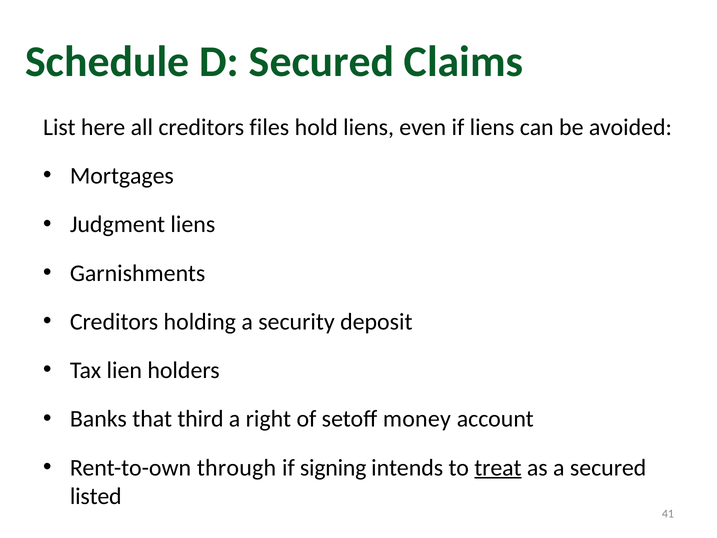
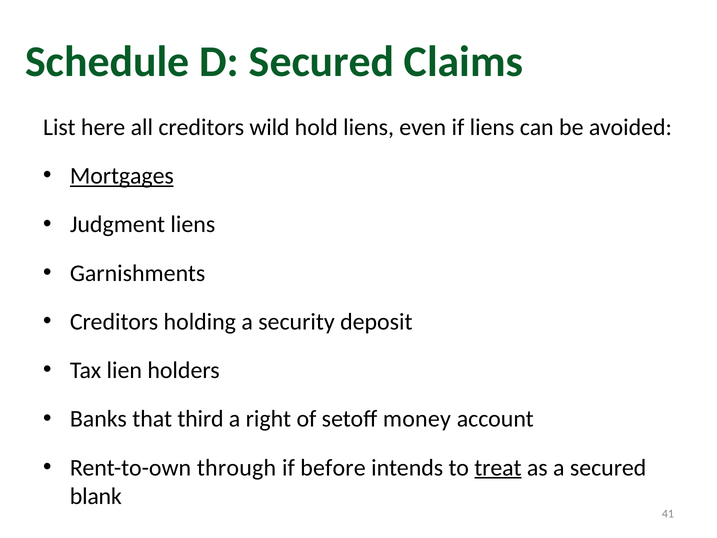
files: files -> wild (269, 127)
Mortgages underline: none -> present (122, 176)
signing: signing -> before (333, 467)
listed: listed -> blank (96, 496)
